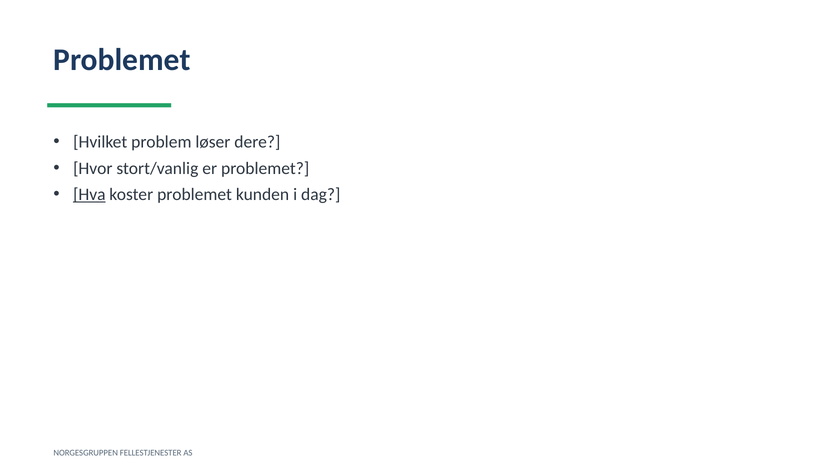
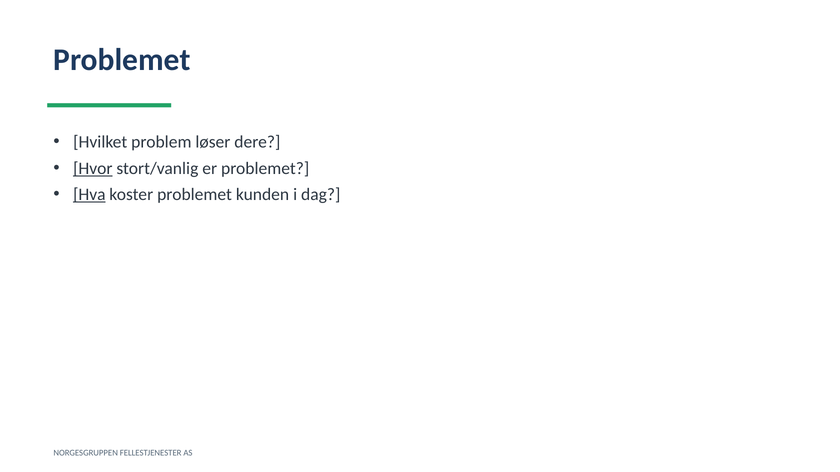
Hvor underline: none -> present (93, 169)
